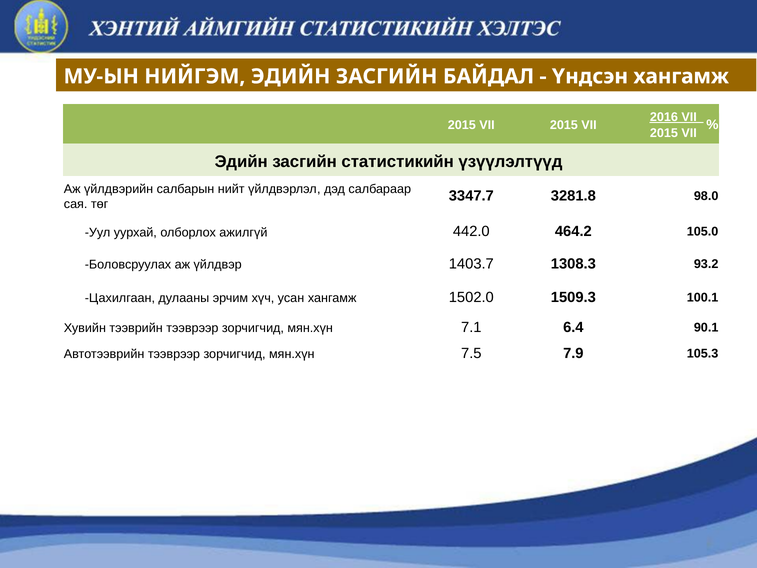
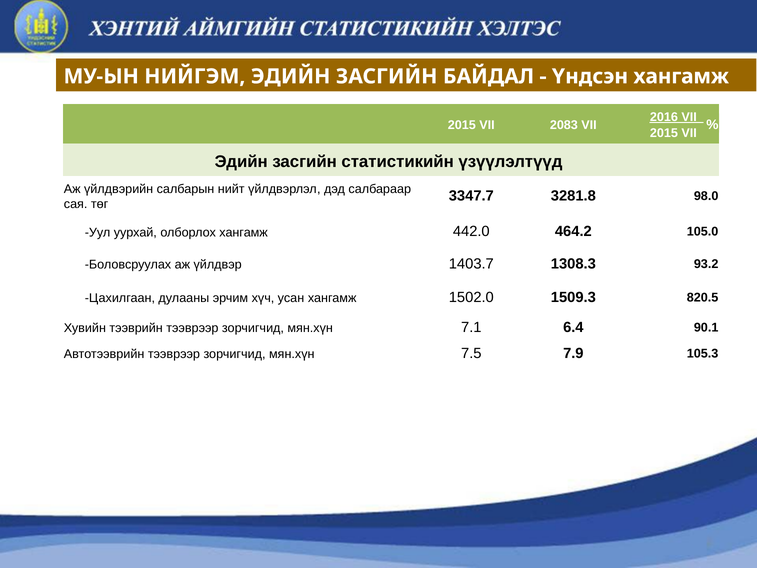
2015 VII 2015: 2015 -> 2083 (564, 125)
олборлох ажилгүй: ажилгүй -> хангамж (244, 232)
100.1: 100.1 -> 820.5 (703, 297)
